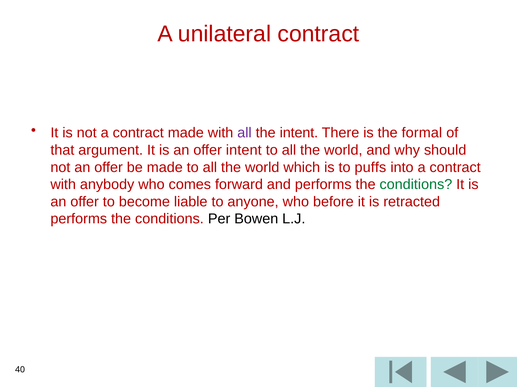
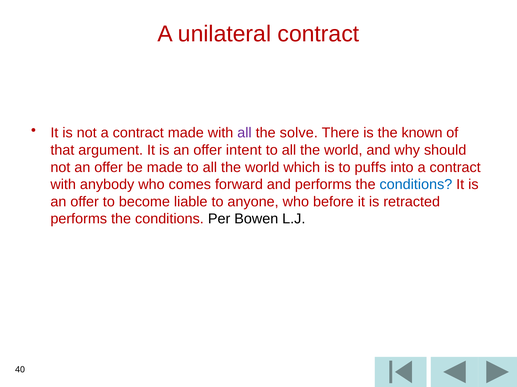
the intent: intent -> solve (299, 133)
formal: formal -> known (422, 133)
conditions colour: green -> blue (416, 185)
